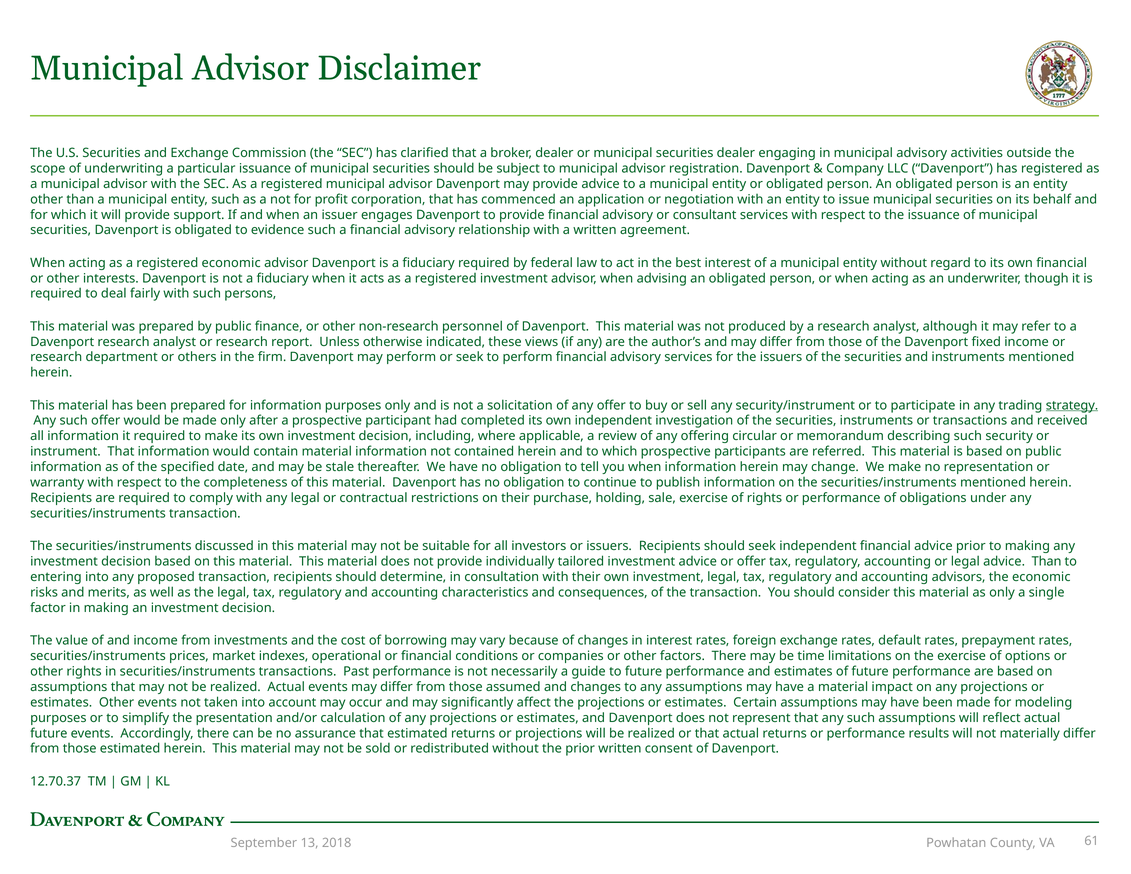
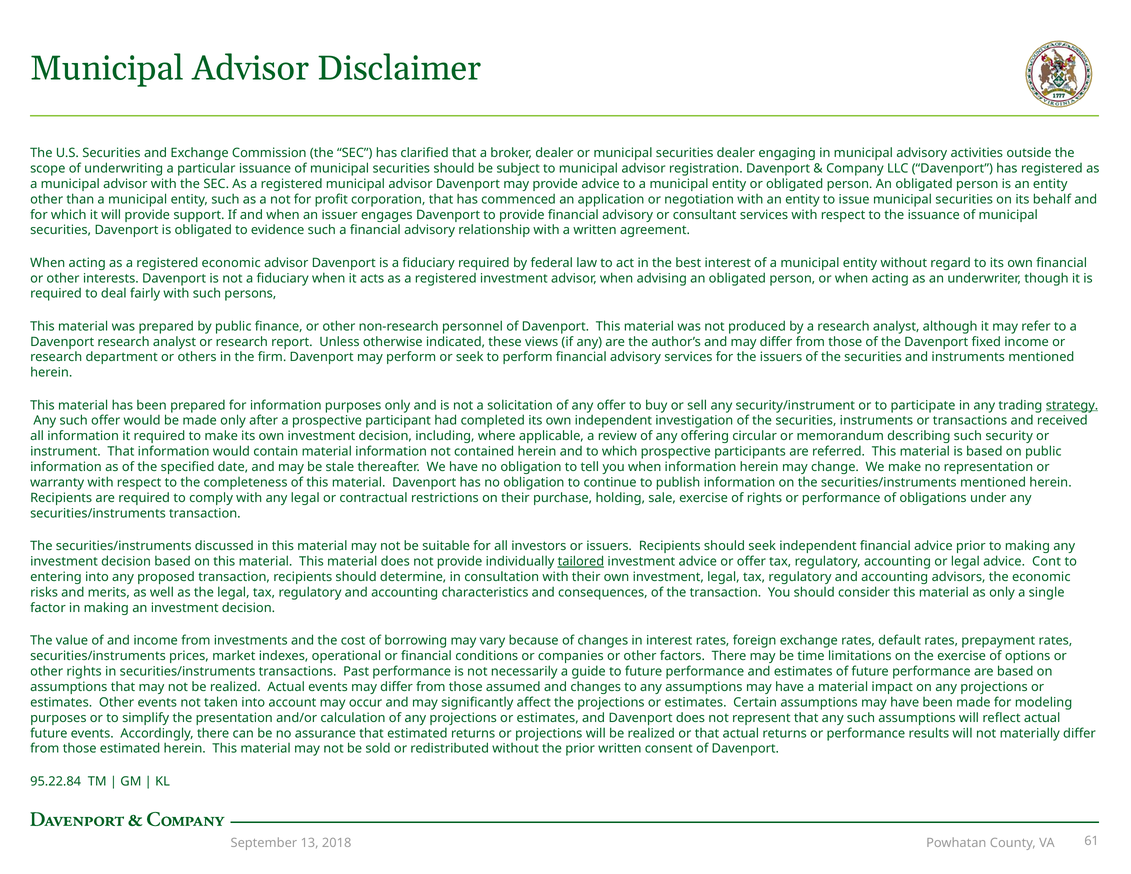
tailored underline: none -> present (581, 562)
advice Than: Than -> Cont (1046, 562)
12.70.37: 12.70.37 -> 95.22.84 (56, 781)
